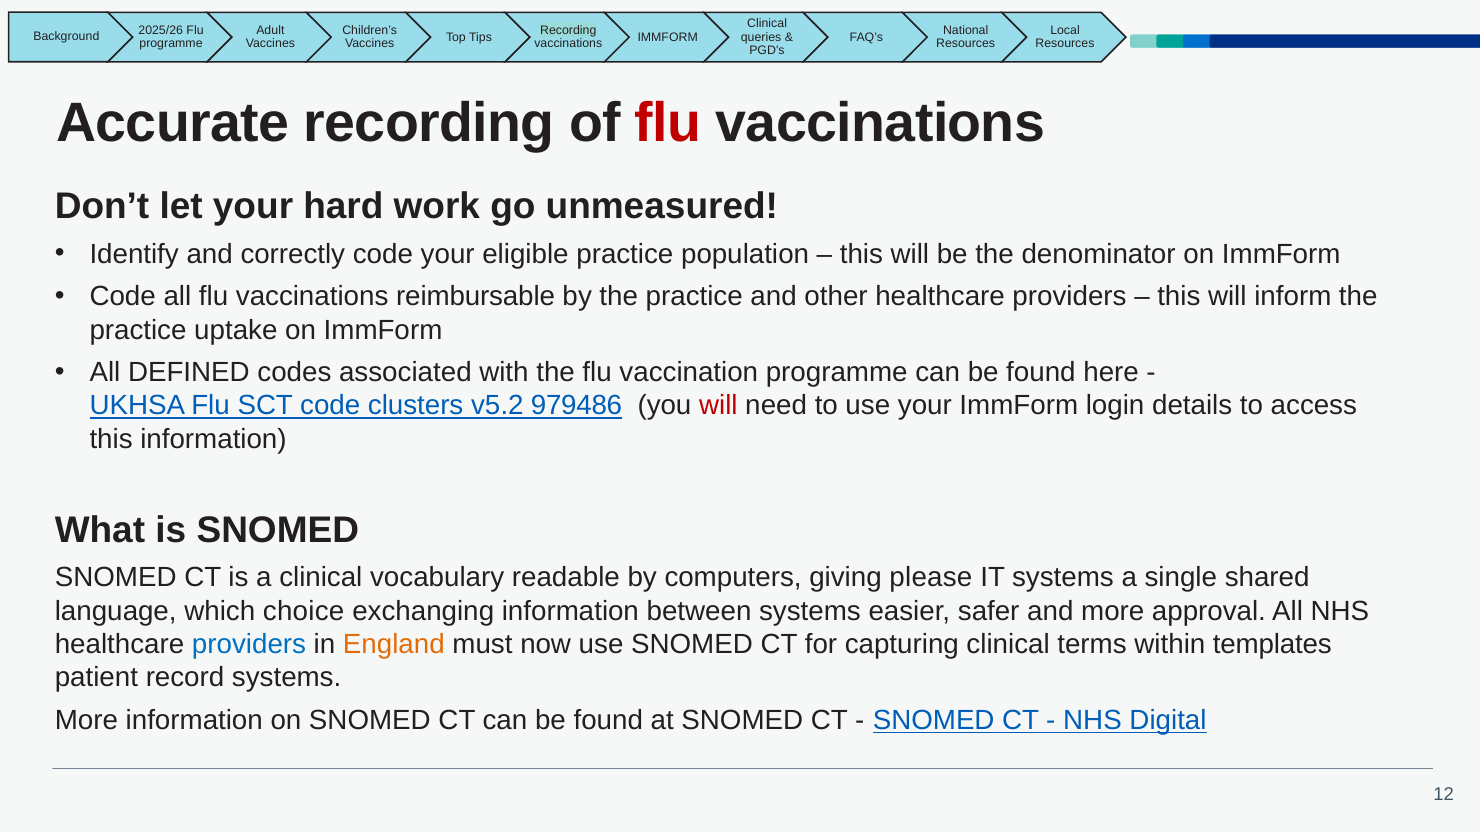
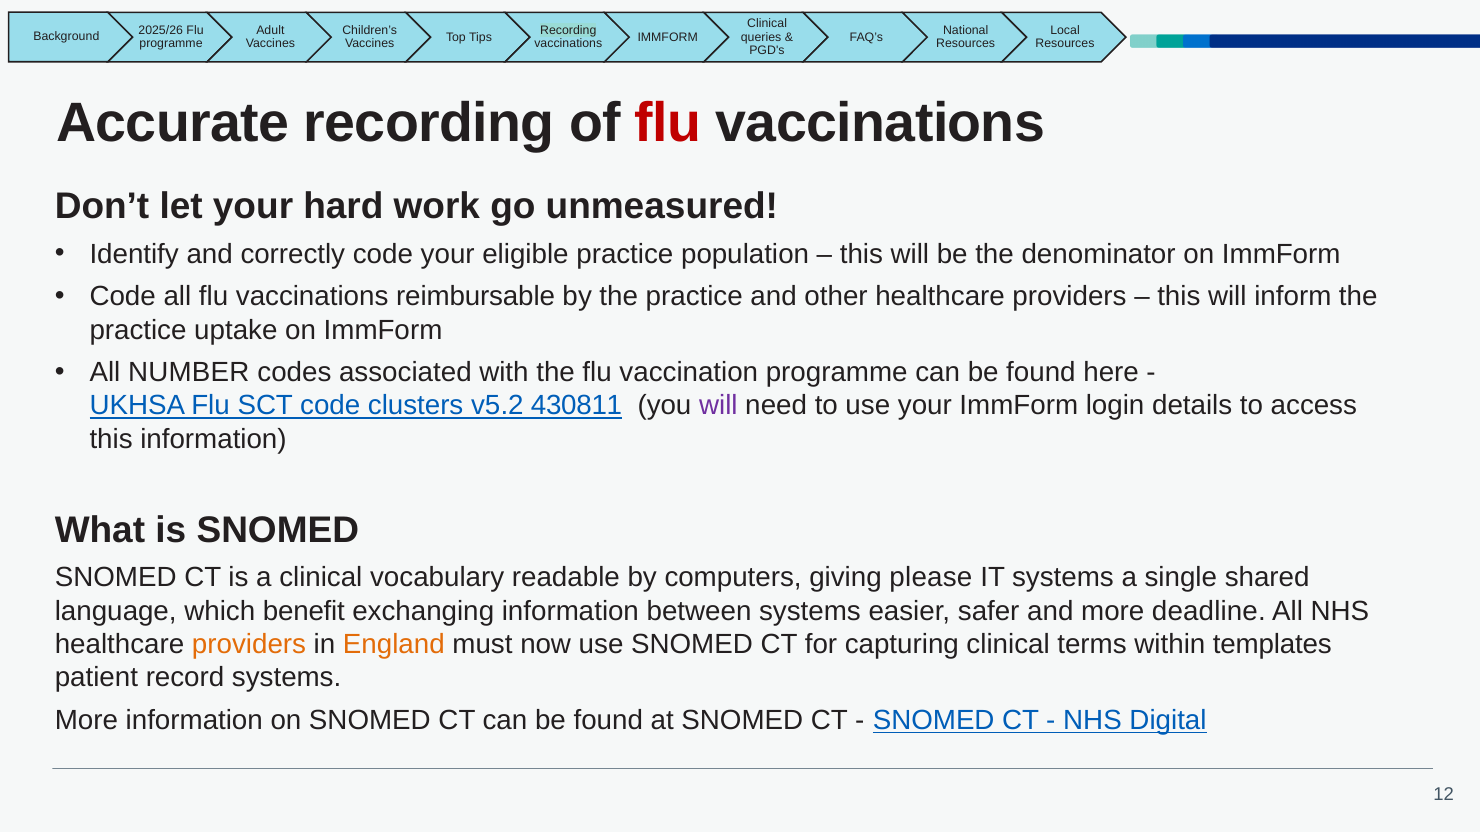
DEFINED: DEFINED -> NUMBER (189, 373)
979486: 979486 -> 430811 (577, 406)
will colour: red -> purple (718, 406)
choice: choice -> benefit (304, 611)
approval: approval -> deadline (1209, 611)
providers colour: blue -> orange (249, 645)
